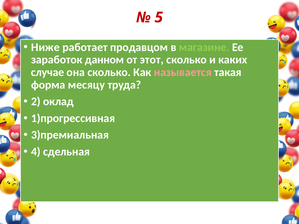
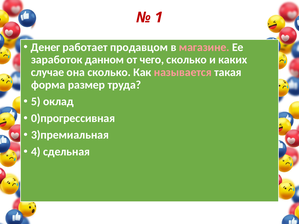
5: 5 -> 1 (159, 17)
Ниже: Ниже -> Денег (46, 47)
магазине colour: light green -> pink (204, 47)
этот: этот -> чего (152, 60)
месяцу: месяцу -> размер (86, 85)
2: 2 -> 5 (36, 102)
1)прогрессивная: 1)прогрессивная -> 0)прогрессивная (73, 118)
